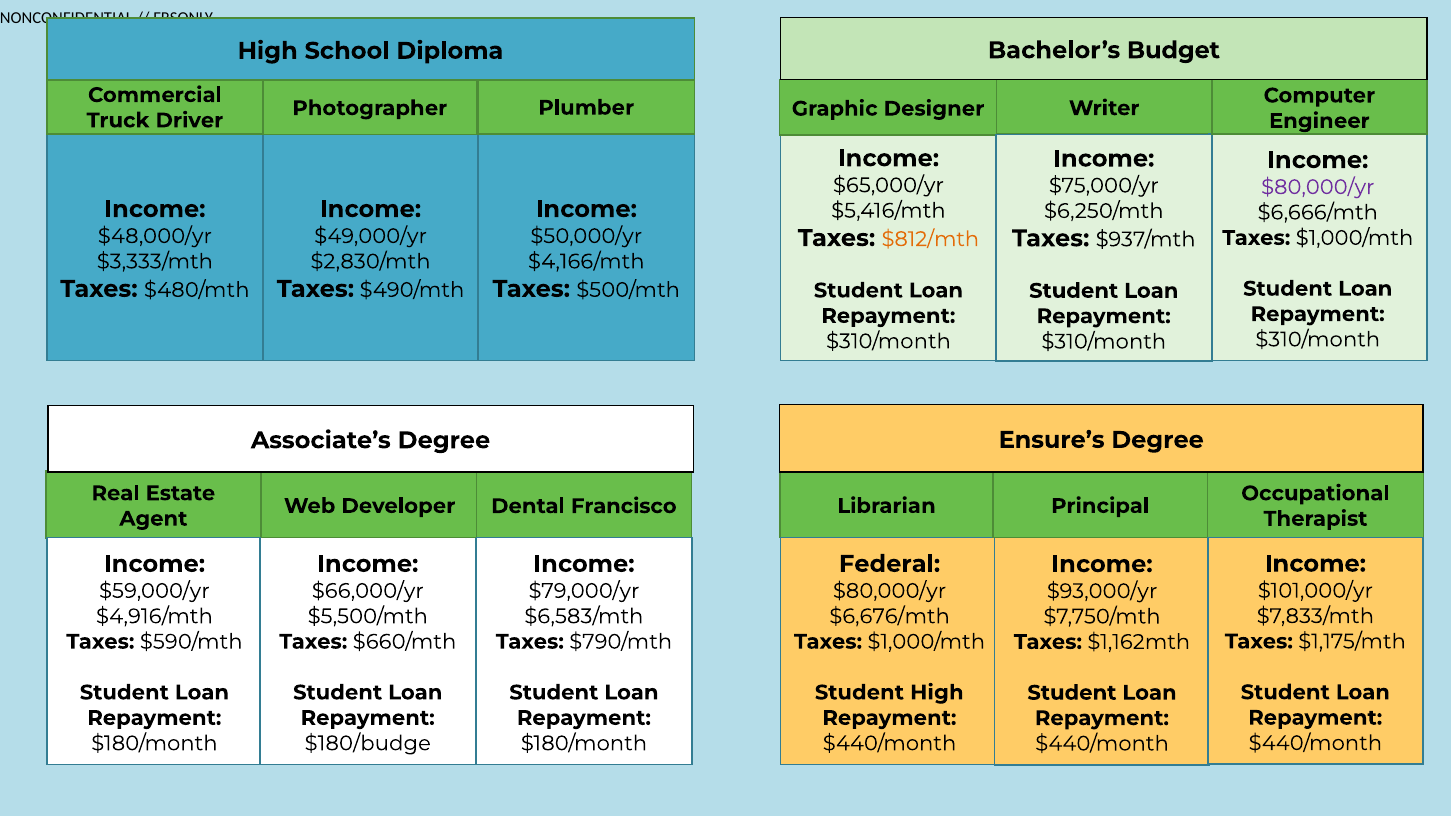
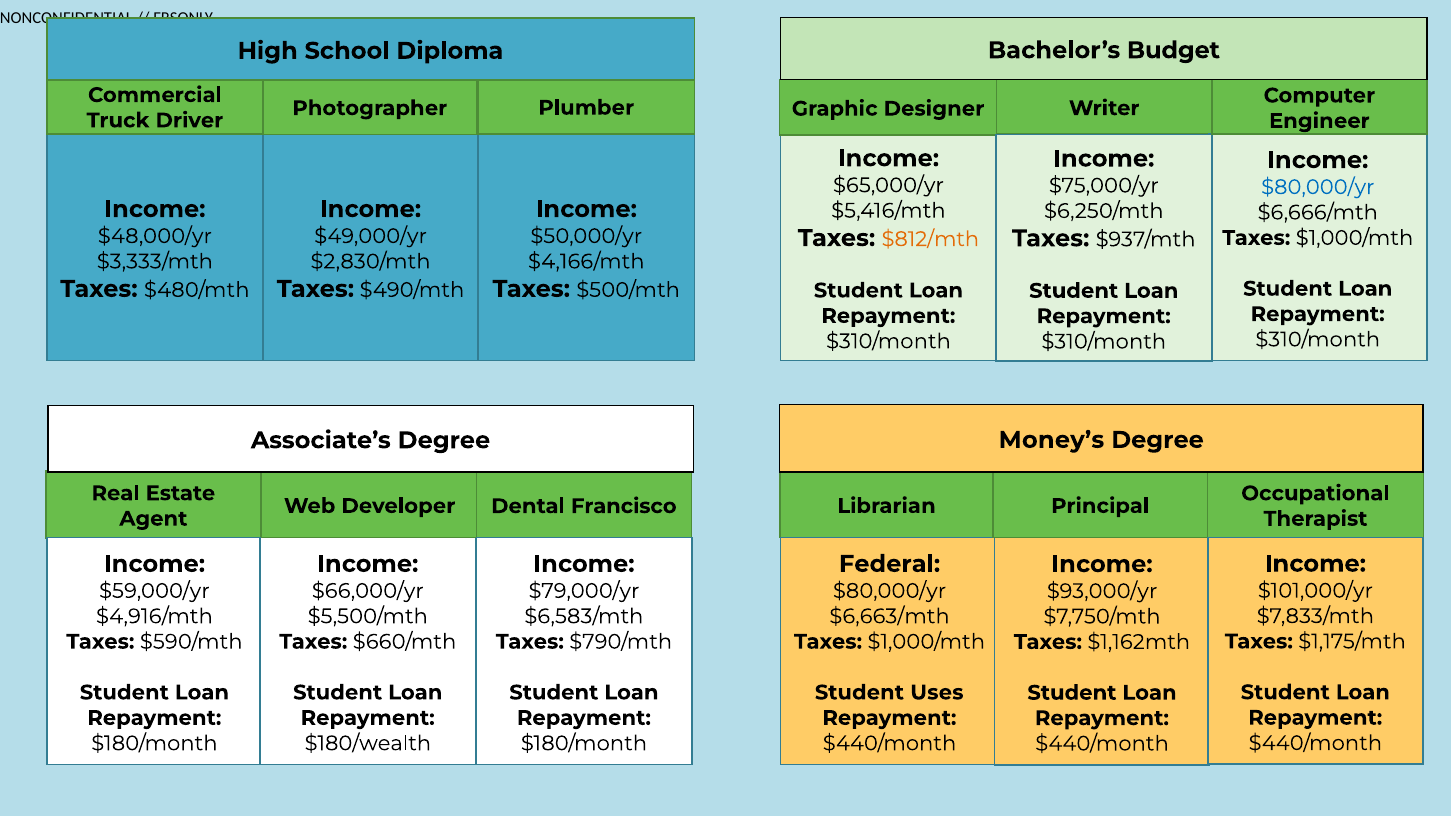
$80,000/yr colour: purple -> blue (1318, 187)
Ensure’s: Ensure’s -> Money’s (1051, 440)
$6,676/mth: $6,676/mth -> $6,663/mth (890, 616)
Student High: High -> Uses (937, 693)
$180/budge: $180/budge -> $180/wealth (368, 743)
